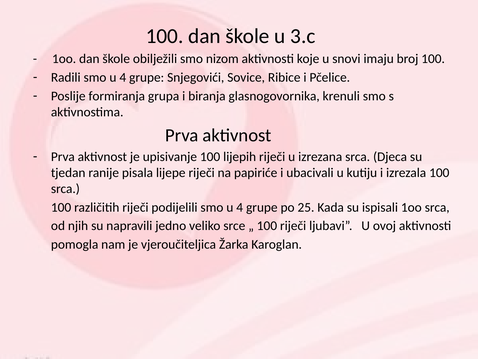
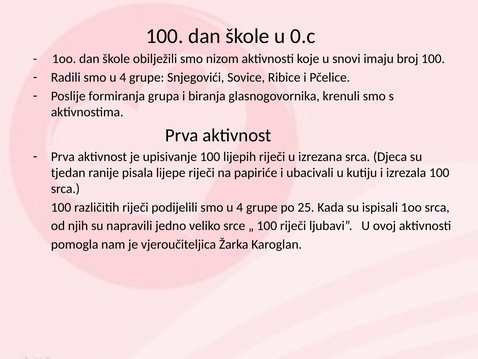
3.c: 3.c -> 0.c (303, 36)
